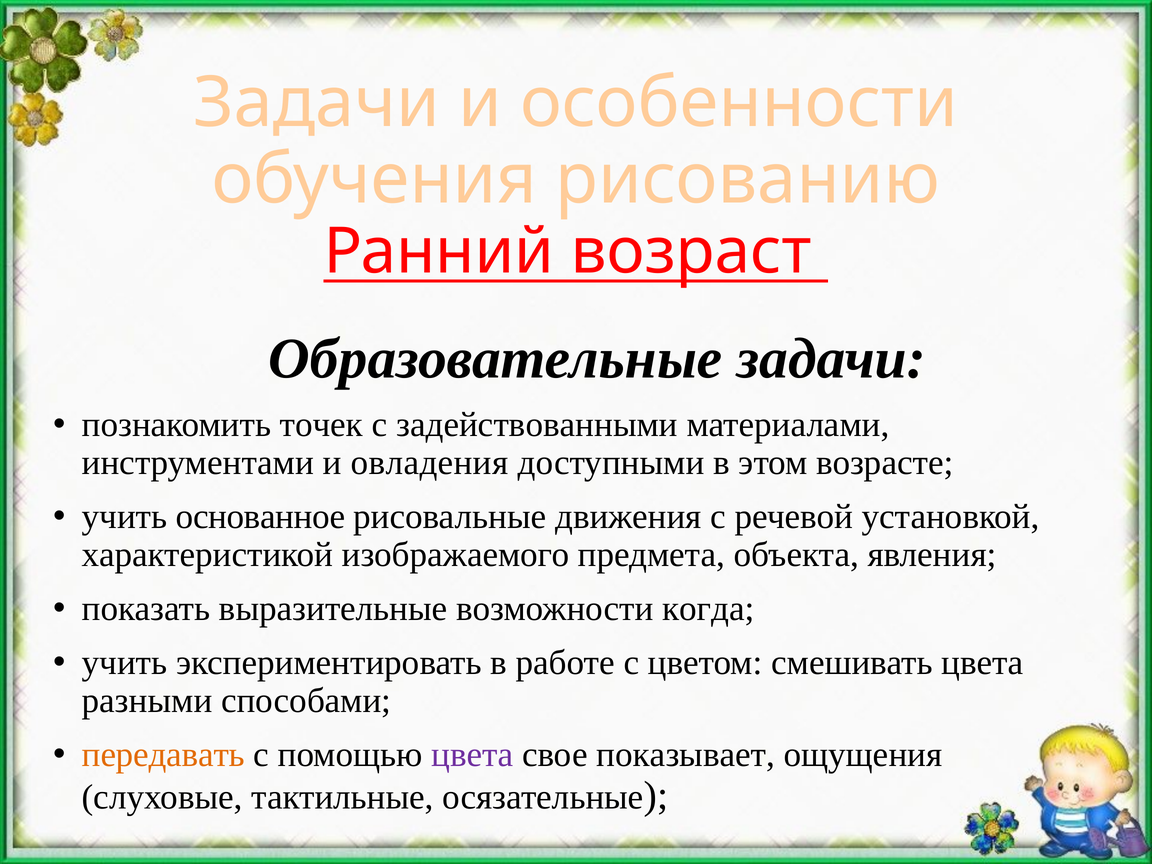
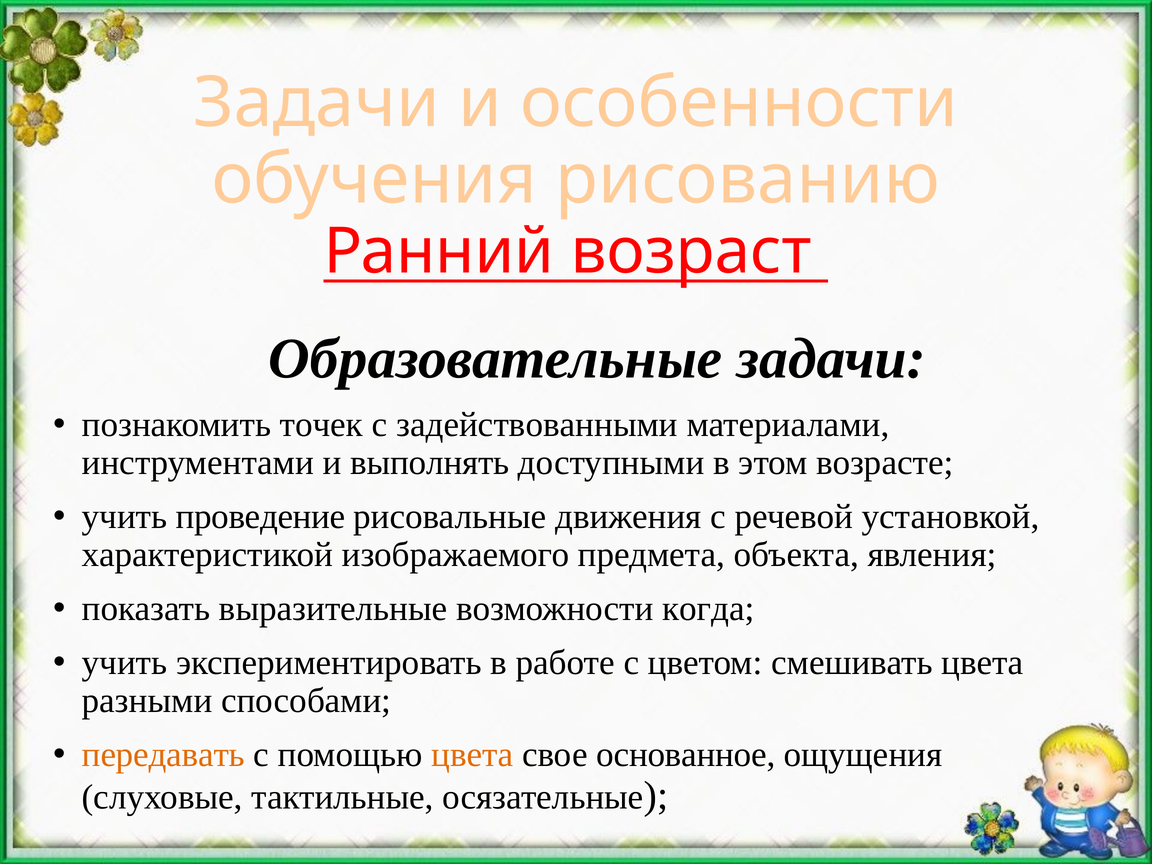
овладения: овладения -> выполнять (430, 463)
основанное: основанное -> проведение (261, 517)
цвета colour: purple -> orange (472, 755)
показывает: показывает -> основанное (686, 755)
